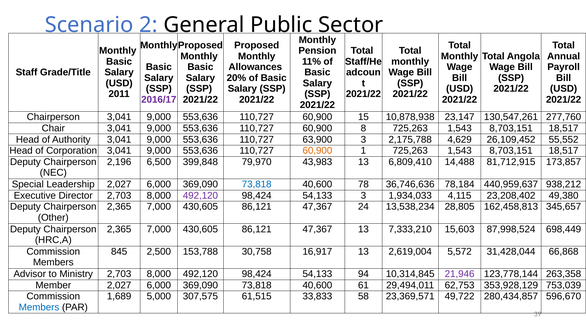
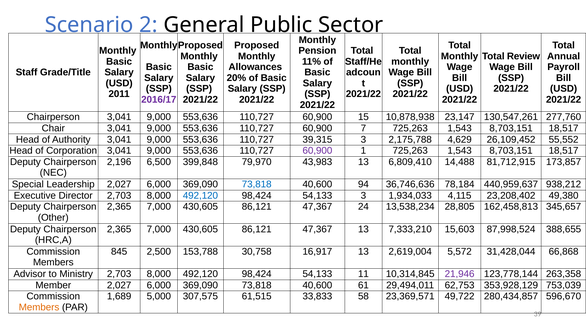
Angola: Angola -> Review (523, 56)
8: 8 -> 7 (363, 129)
63,900: 63,900 -> 39,315 (317, 140)
60,900 colour: orange -> purple (317, 151)
78: 78 -> 94 (363, 185)
492,120 colour: purple -> blue (200, 196)
698,449: 698,449 -> 388,655 (564, 230)
94: 94 -> 11 (363, 275)
Members colour: blue -> orange (39, 308)
